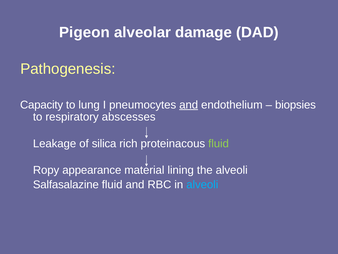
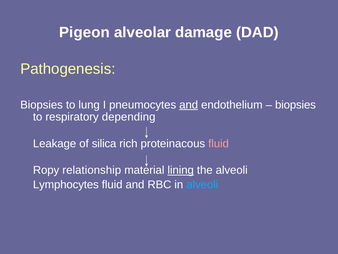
Capacity: Capacity -> Biopsies (42, 105)
abscesses: abscesses -> depending (129, 117)
fluid colour: light green -> pink (219, 143)
appearance: appearance -> relationship (92, 170)
lining underline: none -> present (181, 170)
Salfasalazine: Salfasalazine -> Lymphocytes (66, 184)
